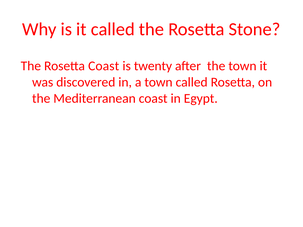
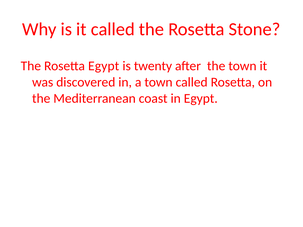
Rosetta Coast: Coast -> Egypt (104, 66)
